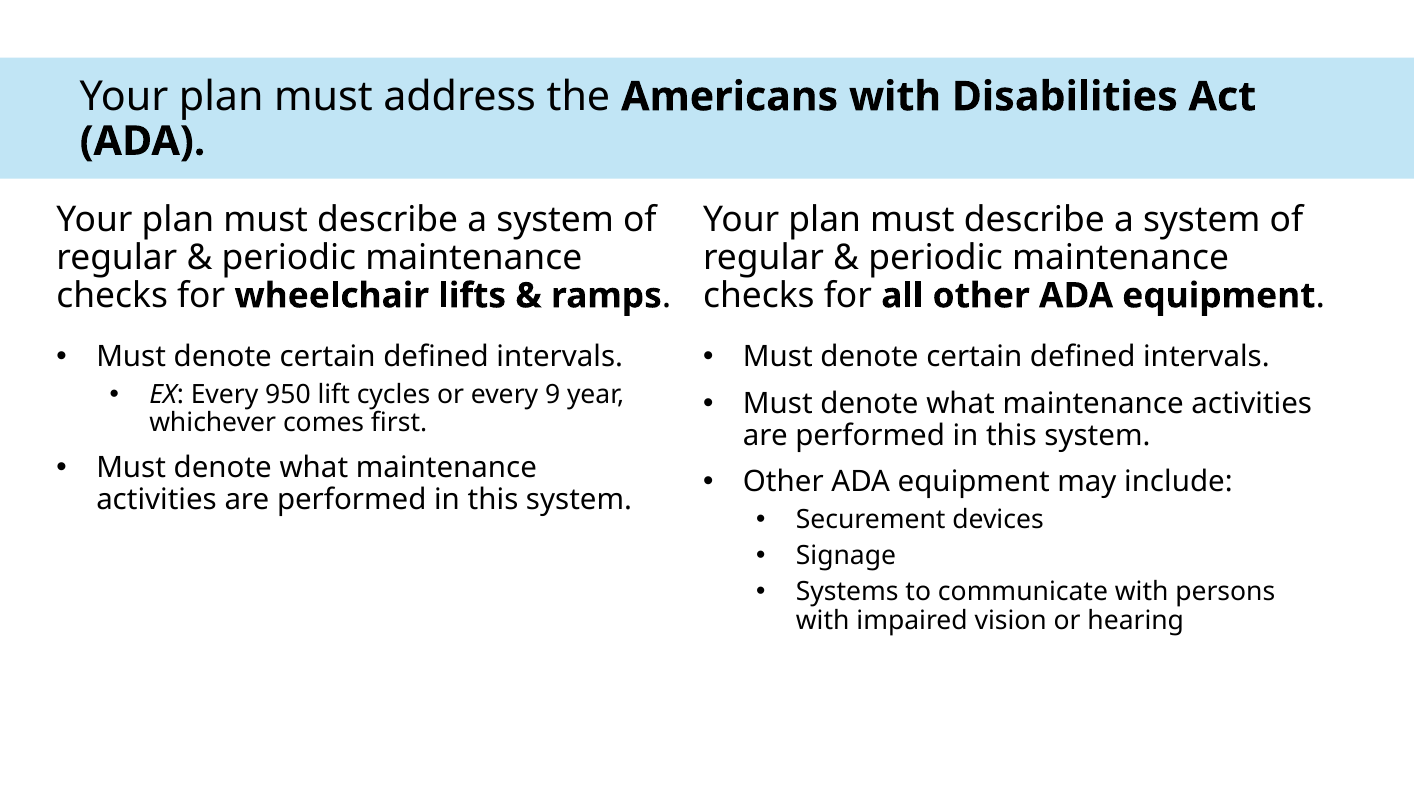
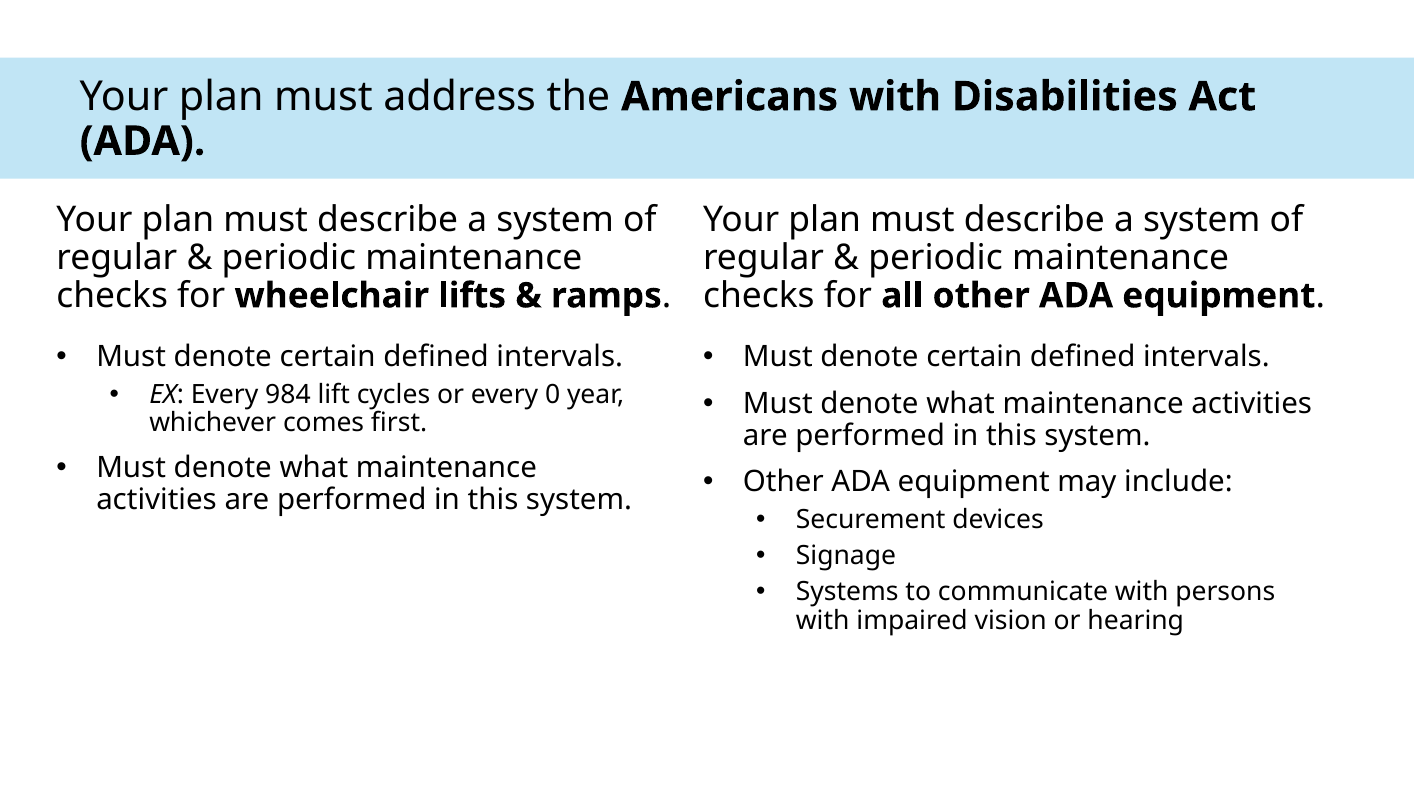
950: 950 -> 984 (288, 394)
9: 9 -> 0 (553, 394)
